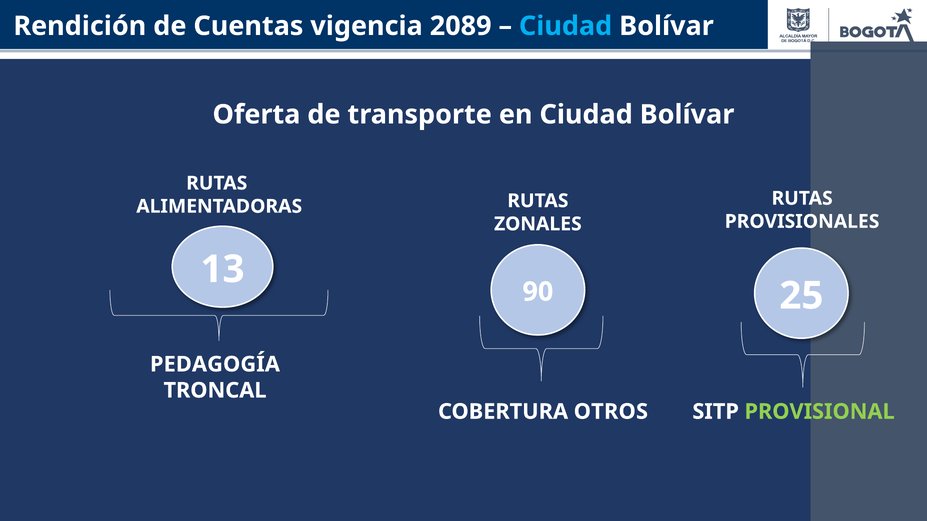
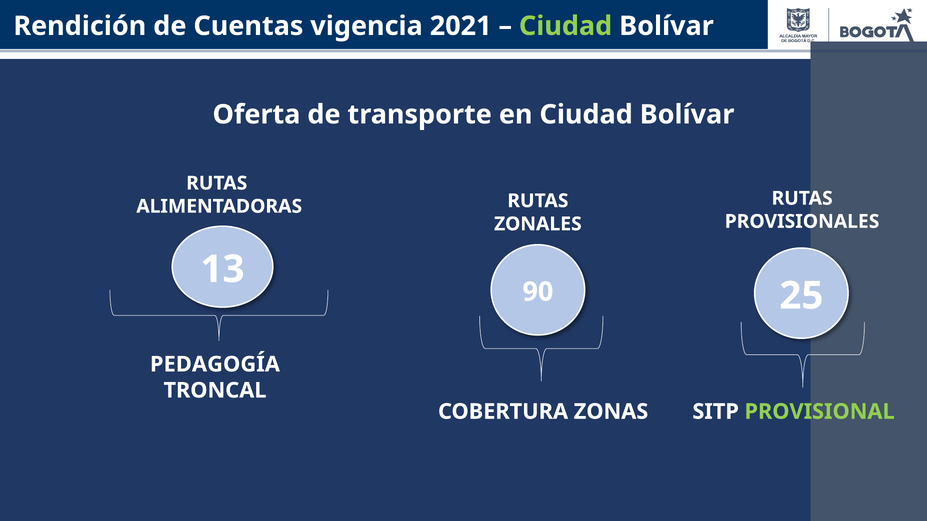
2089: 2089 -> 2021 (461, 26)
Ciudad colour: light blue -> light green (566, 26)
OTROS: OTROS -> ZONAS (611, 412)
